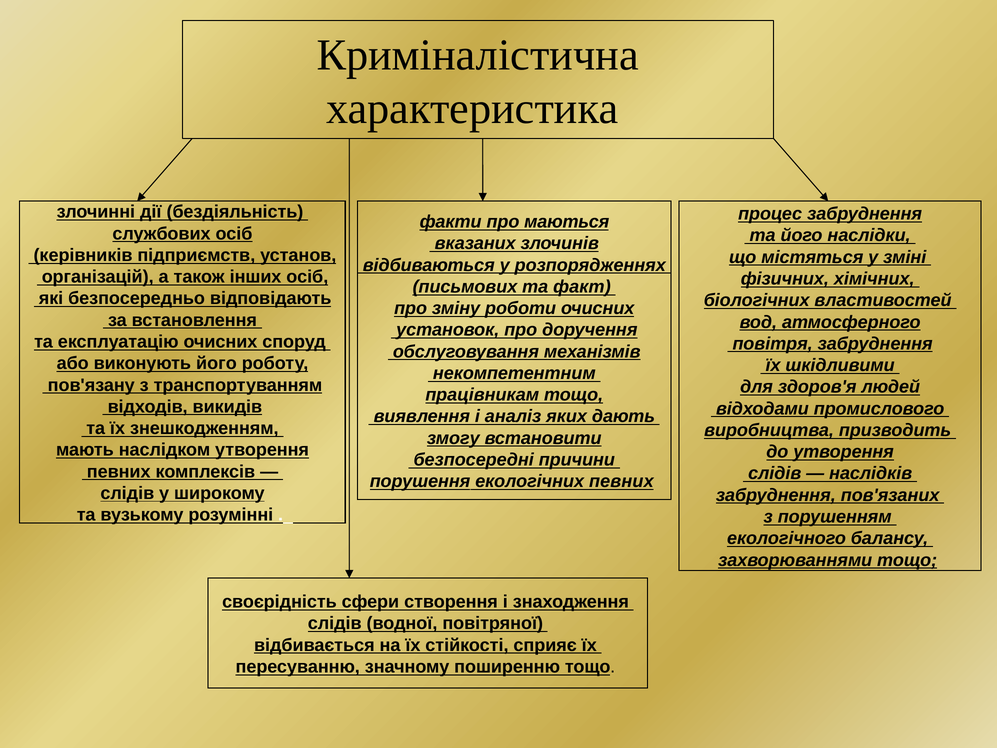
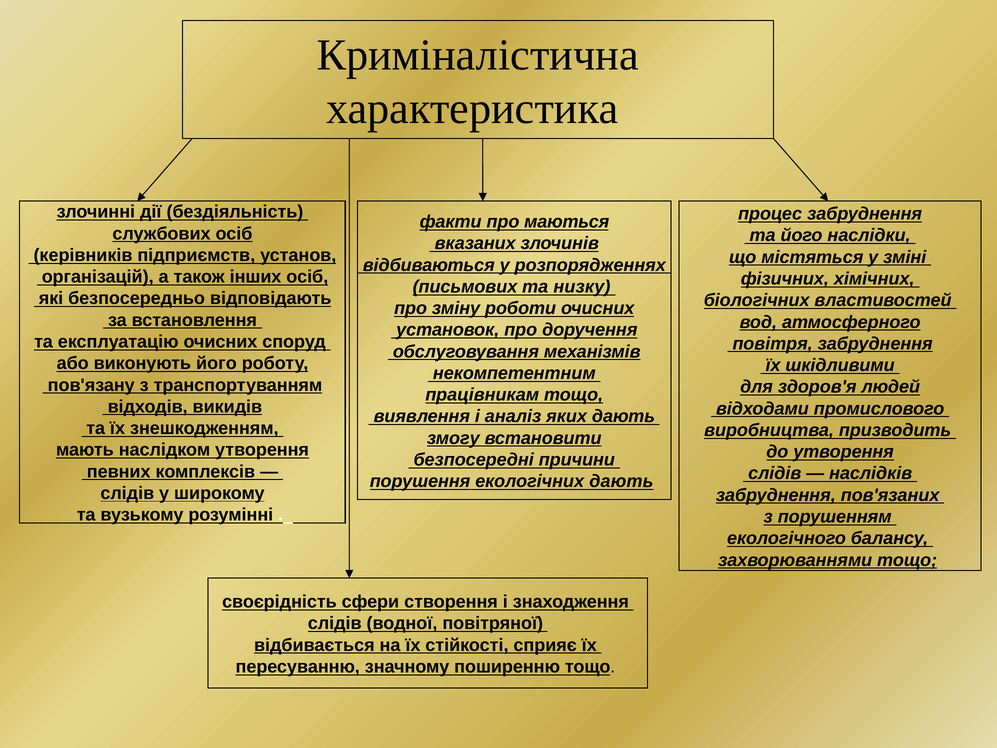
факт: факт -> низку (582, 287)
екологічних певних: певних -> дають (621, 481)
